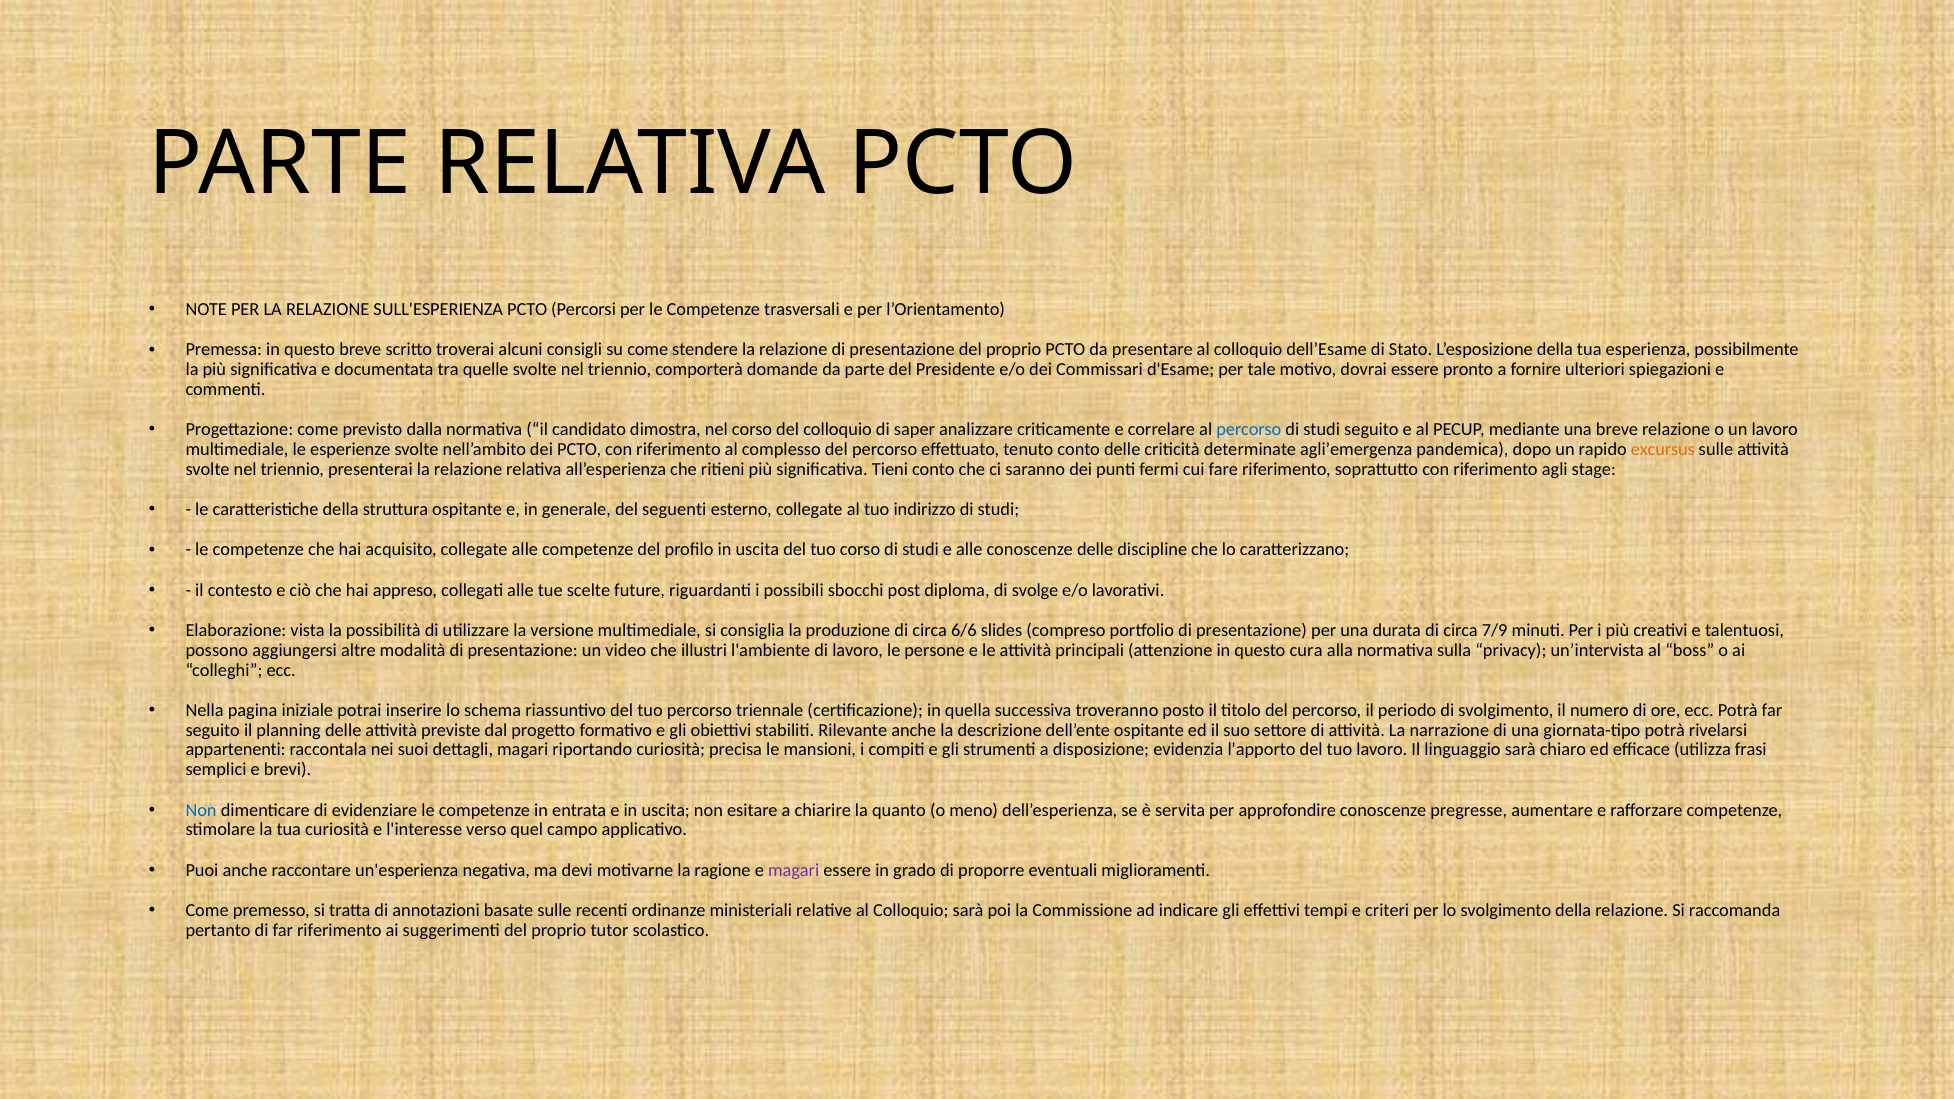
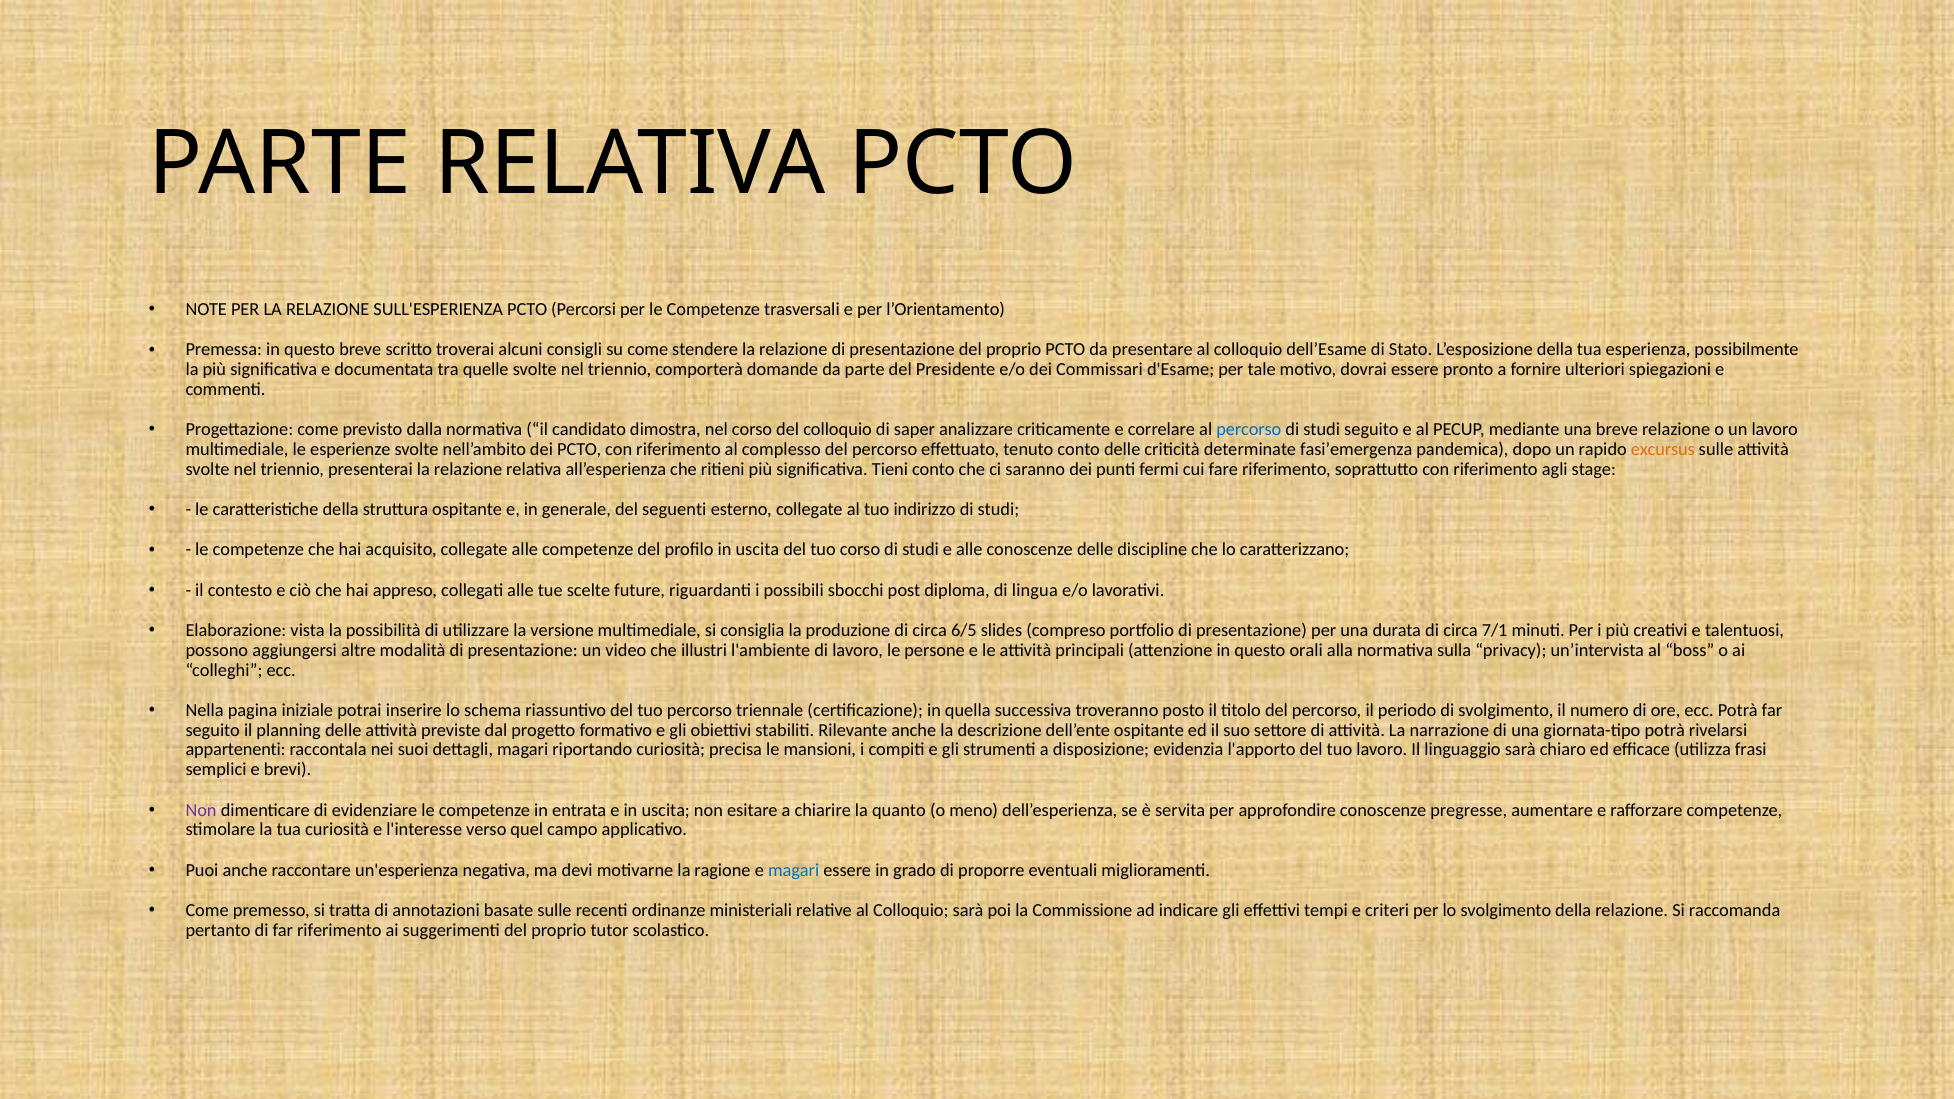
agli’emergenza: agli’emergenza -> fasi’emergenza (1356, 450)
svolge: svolge -> lingua (1035, 590)
6/6: 6/6 -> 6/5 (964, 630)
7/9: 7/9 -> 7/1 (1495, 630)
cura: cura -> orali (1306, 650)
Non colour: blue -> purple (201, 810)
magari colour: purple -> blue (794, 870)
